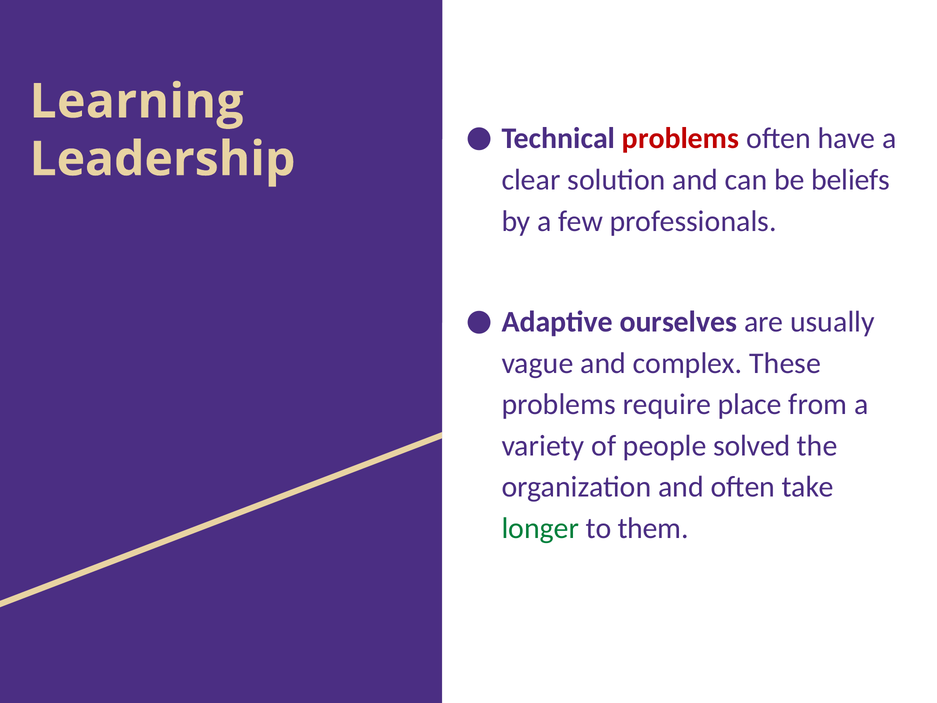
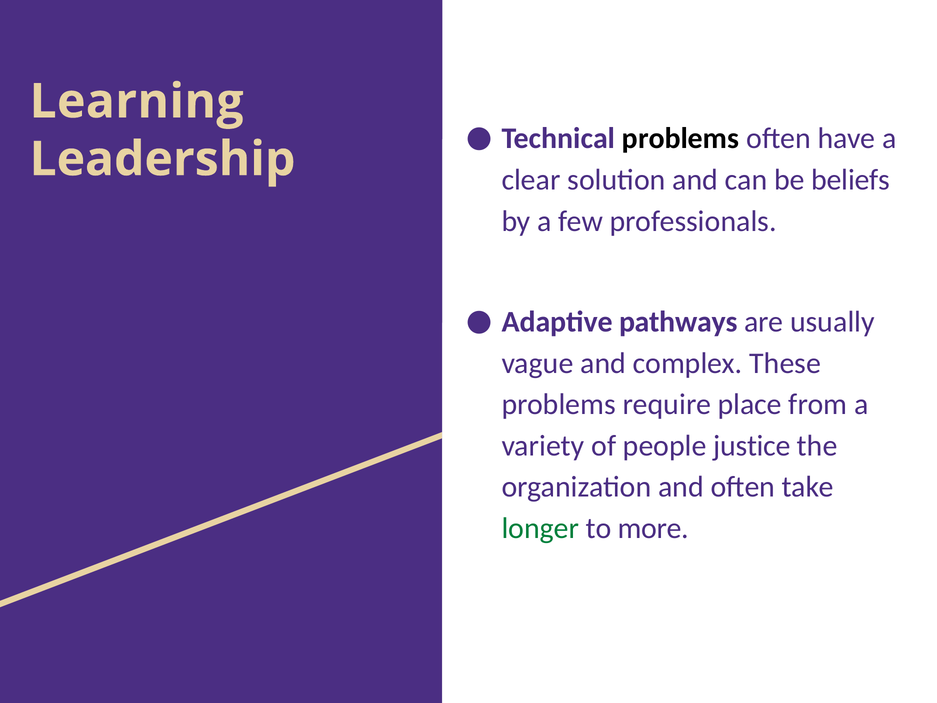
problems colour: red -> black (681, 139)
ourselves: ourselves -> pathways (678, 322)
solved: solved -> justice (752, 446)
them: them -> more (653, 528)
